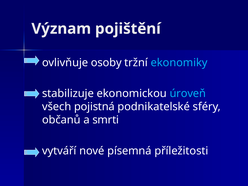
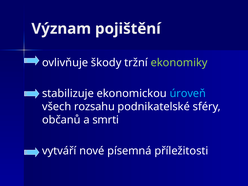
osoby: osoby -> škody (106, 63)
ekonomiky colour: light blue -> light green (179, 63)
pojistná: pojistná -> rozsahu (94, 107)
